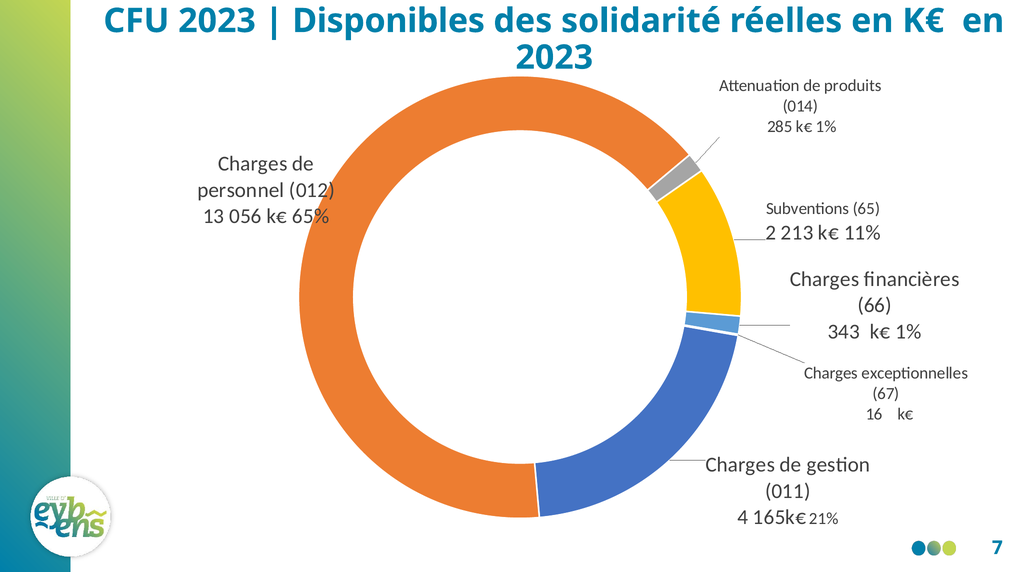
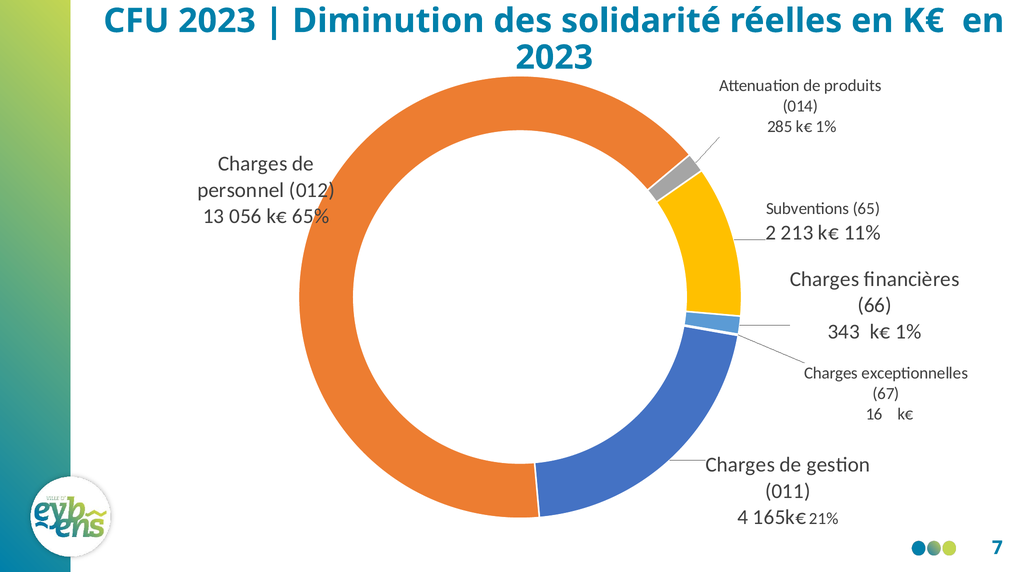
Disponibles: Disponibles -> Diminution (388, 21)
